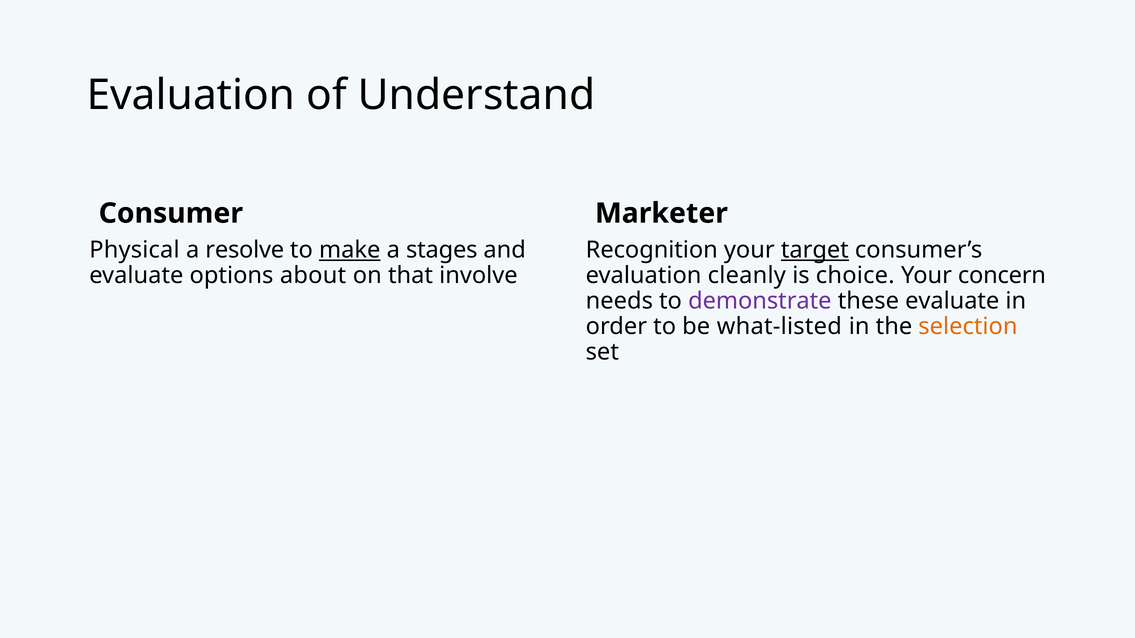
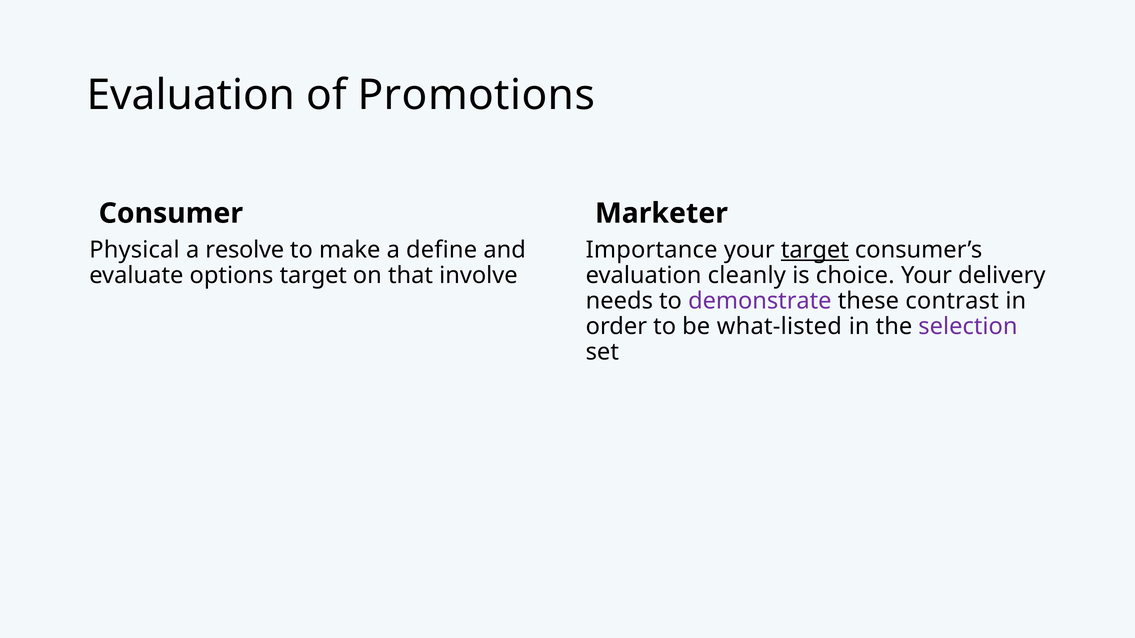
Understand: Understand -> Promotions (476, 95)
make underline: present -> none (350, 250)
stages: stages -> define (442, 250)
Recognition: Recognition -> Importance (652, 250)
options about: about -> target (313, 276)
concern: concern -> delivery (1002, 276)
these evaluate: evaluate -> contrast (952, 301)
selection colour: orange -> purple (968, 327)
